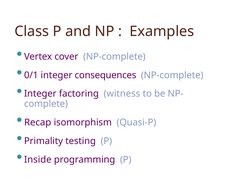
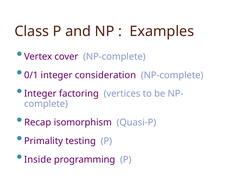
consequences: consequences -> consideration (105, 75)
witness: witness -> vertices (122, 94)
